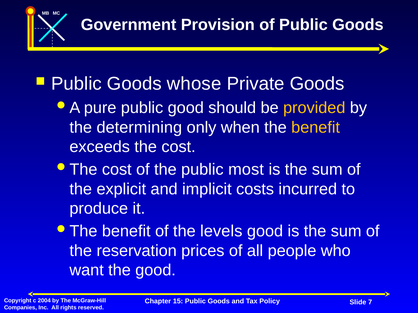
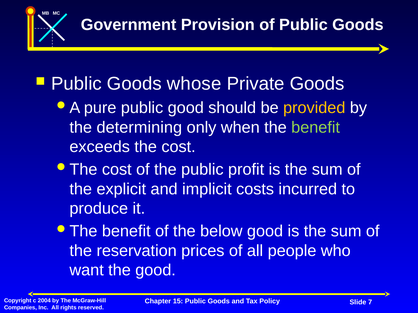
benefit colour: yellow -> light green (316, 128)
most: most -> profit (246, 170)
levels: levels -> below (221, 232)
